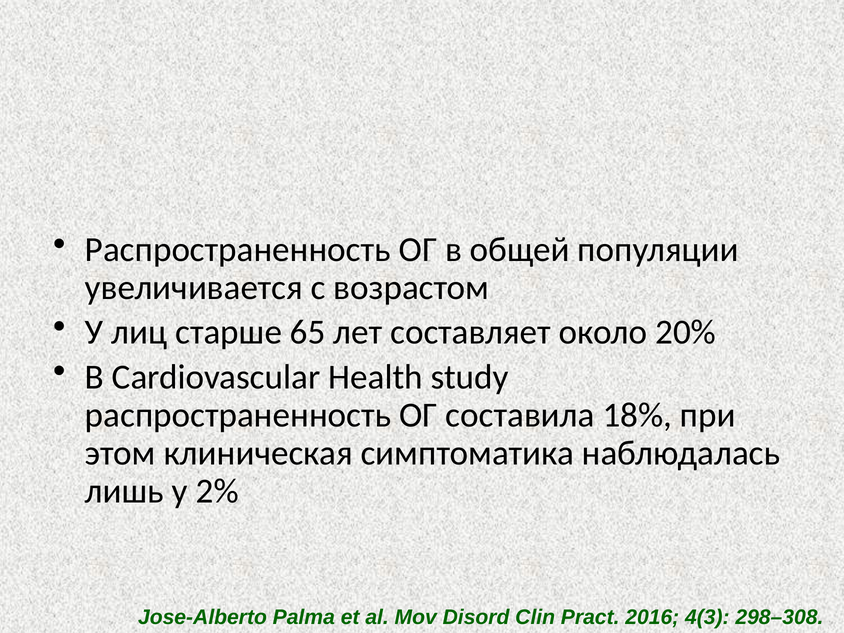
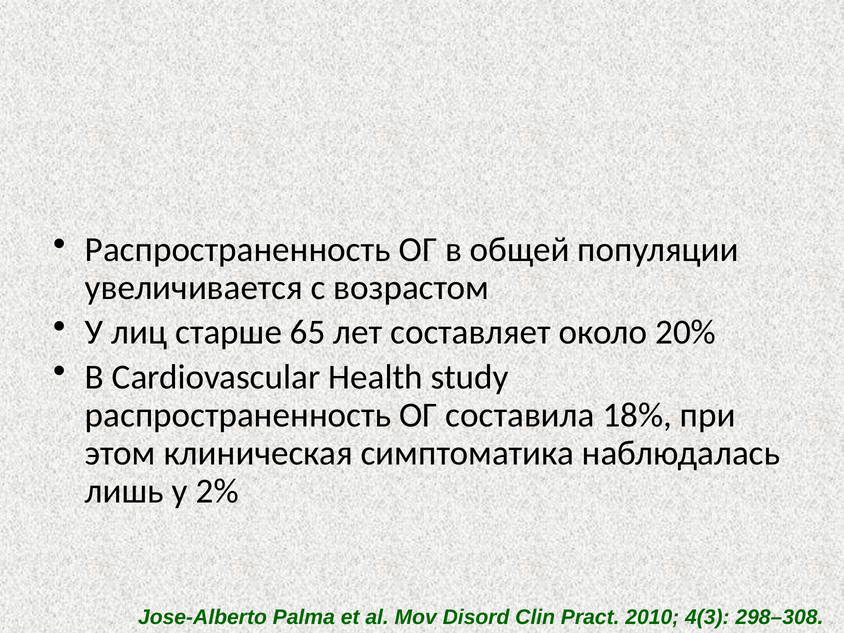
2016: 2016 -> 2010 (652, 617)
